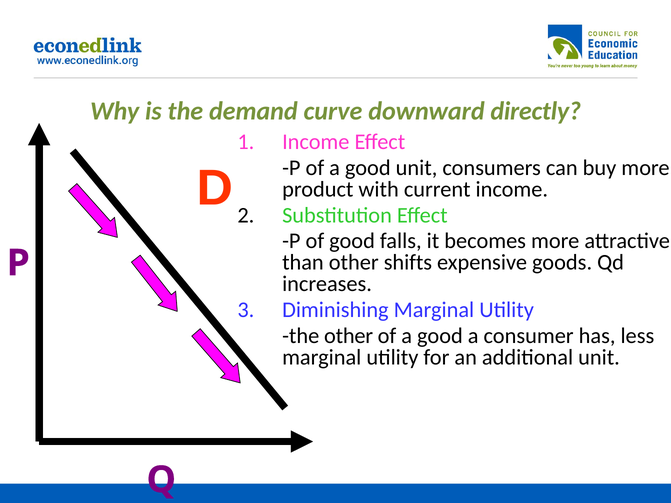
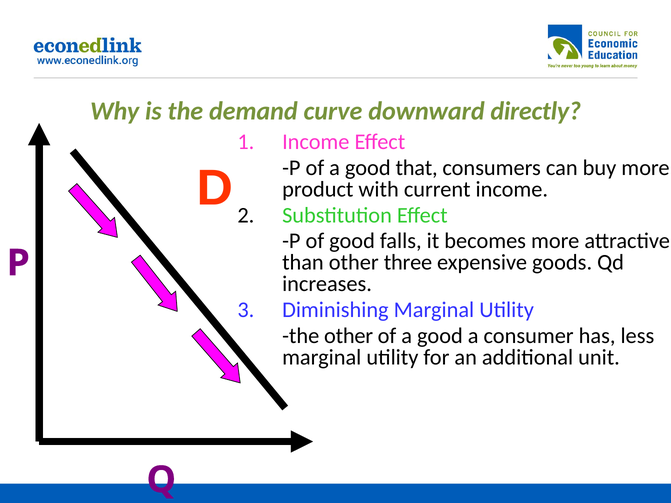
good unit: unit -> that (417, 168)
shifts: shifts -> three (408, 263)
